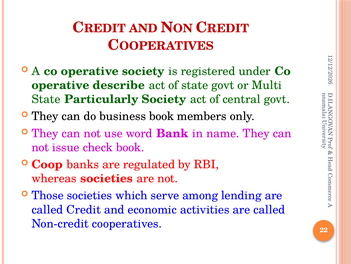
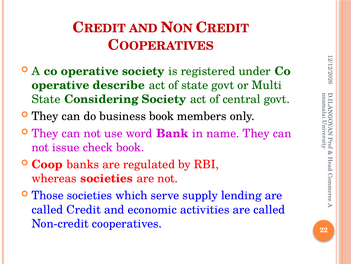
Particularly: Particularly -> Considering (101, 99)
among: among -> supply (200, 195)
